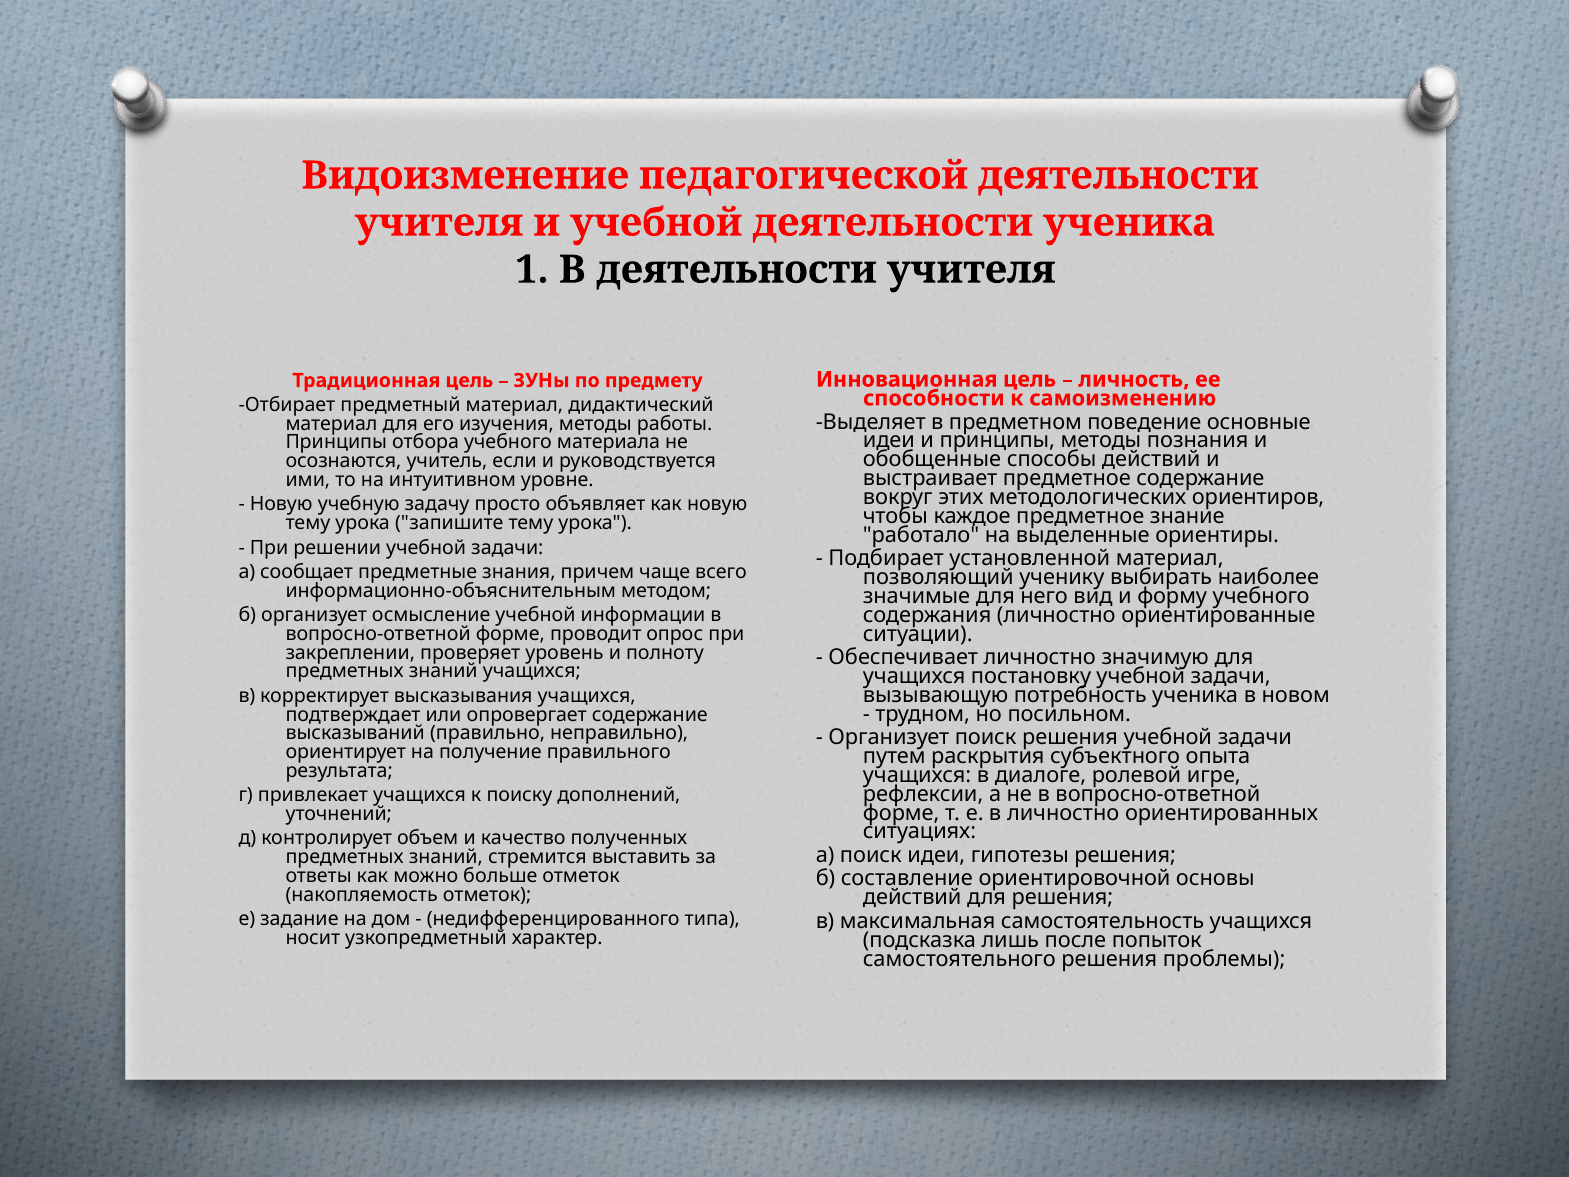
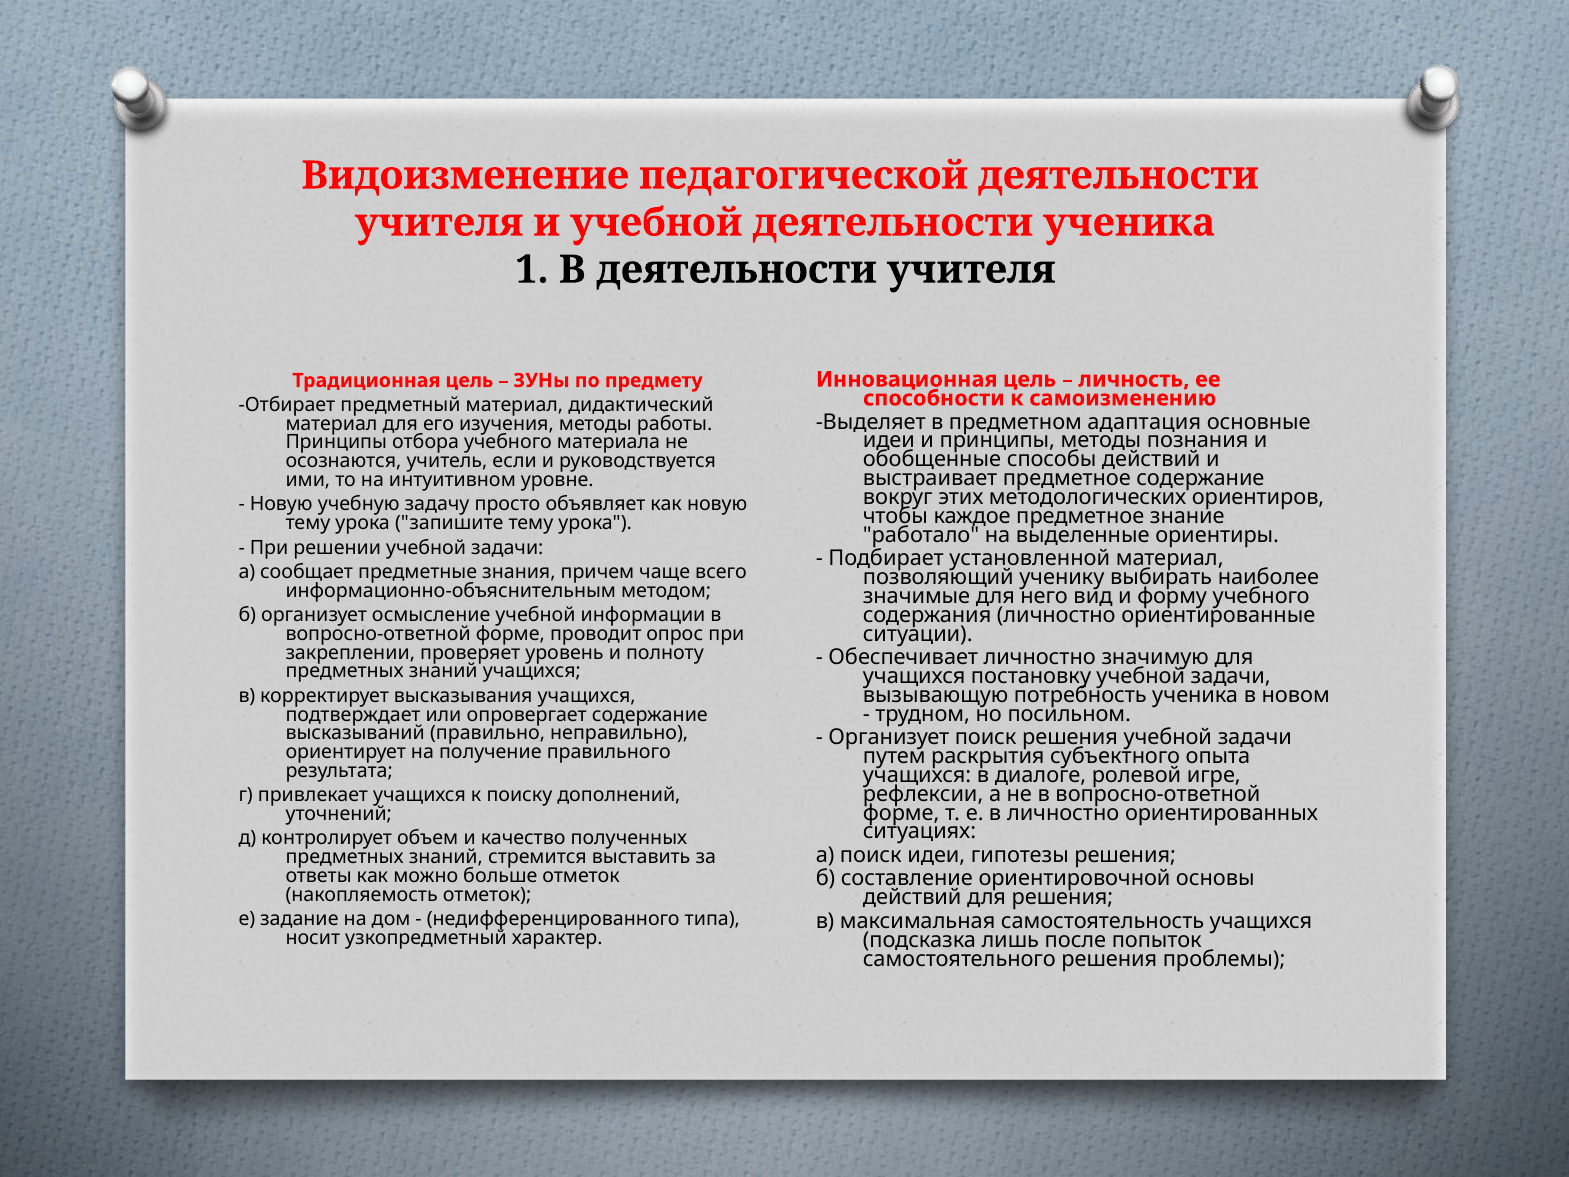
поведение: поведение -> адаптация (1144, 422)
